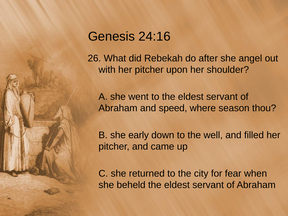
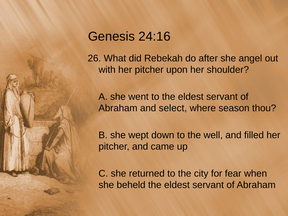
speed: speed -> select (173, 108)
early: early -> wept (139, 135)
